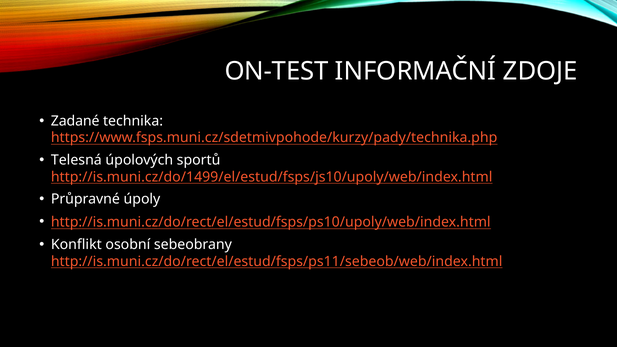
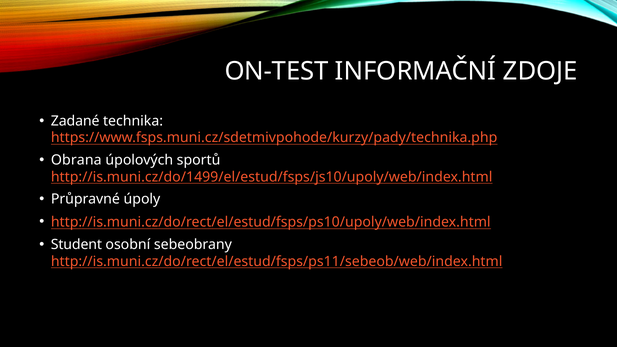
Telesná: Telesná -> Obrana (76, 160)
Konflikt: Konflikt -> Student (76, 244)
